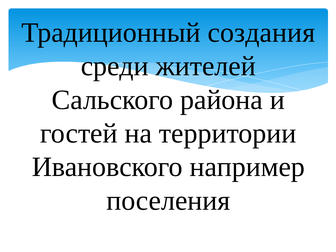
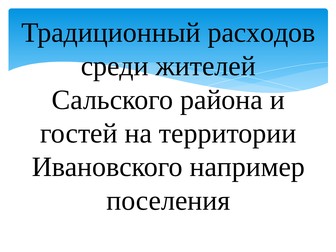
создания: создания -> расходов (261, 33)
